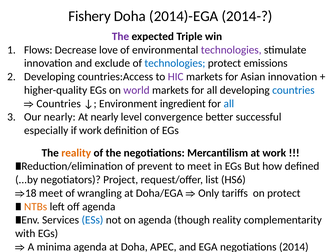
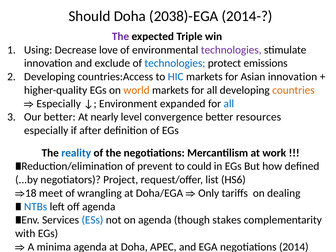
Fishery: Fishery -> Should (89, 16)
2014)-EGA: 2014)-EGA -> 2038)-EGA (184, 16)
Flows: Flows -> Using (38, 50)
HIC colour: purple -> blue (176, 77)
world colour: purple -> orange (136, 90)
countries colour: blue -> orange (293, 90)
Countries: Countries -> Especially (59, 104)
ingredient: ingredient -> expanded (183, 104)
nearly: nearly -> better (60, 117)
successful: successful -> resources (259, 117)
if work: work -> after (90, 130)
reality colour: orange -> blue (76, 153)
to meet: meet -> could (199, 166)
on protect: protect -> dealing (284, 193)
NTBs colour: orange -> blue (36, 207)
though reality: reality -> stakes (227, 220)
